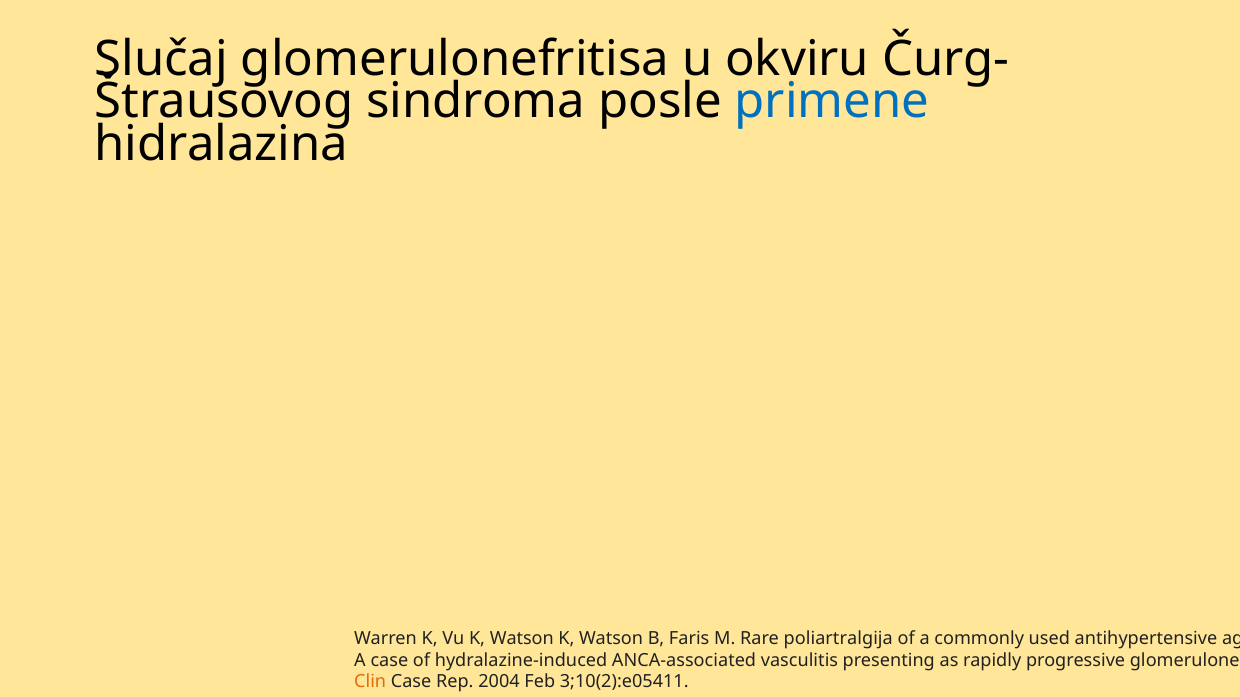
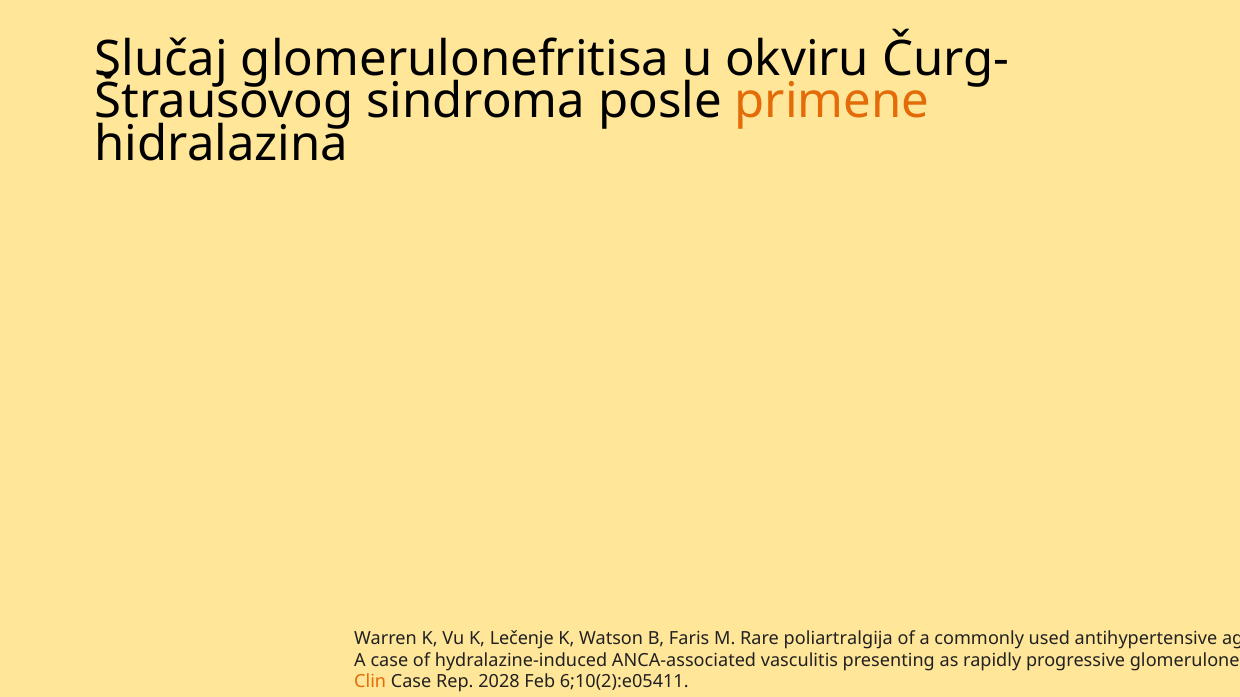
primene colour: blue -> orange (832, 102)
Vu K Watson: Watson -> Lečenje (522, 639)
2004: 2004 -> 2028 (499, 682)
3;10(2):e05411: 3;10(2):e05411 -> 6;10(2):e05411 (624, 682)
